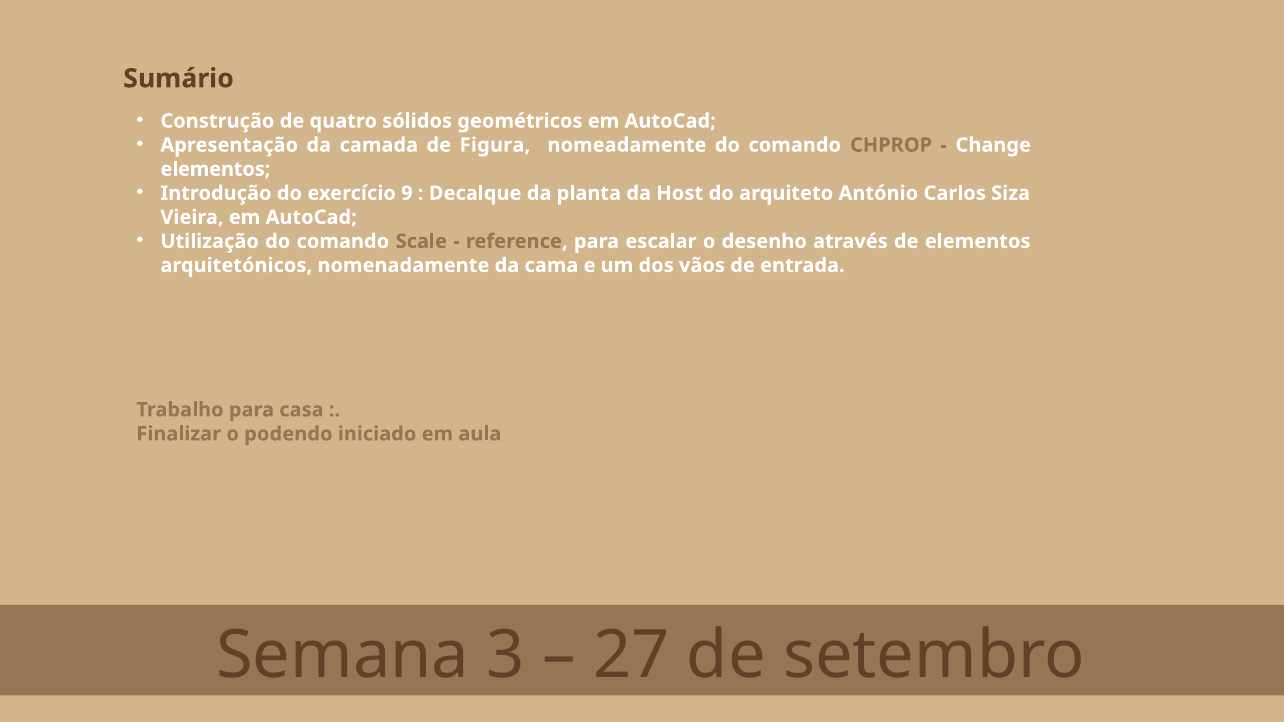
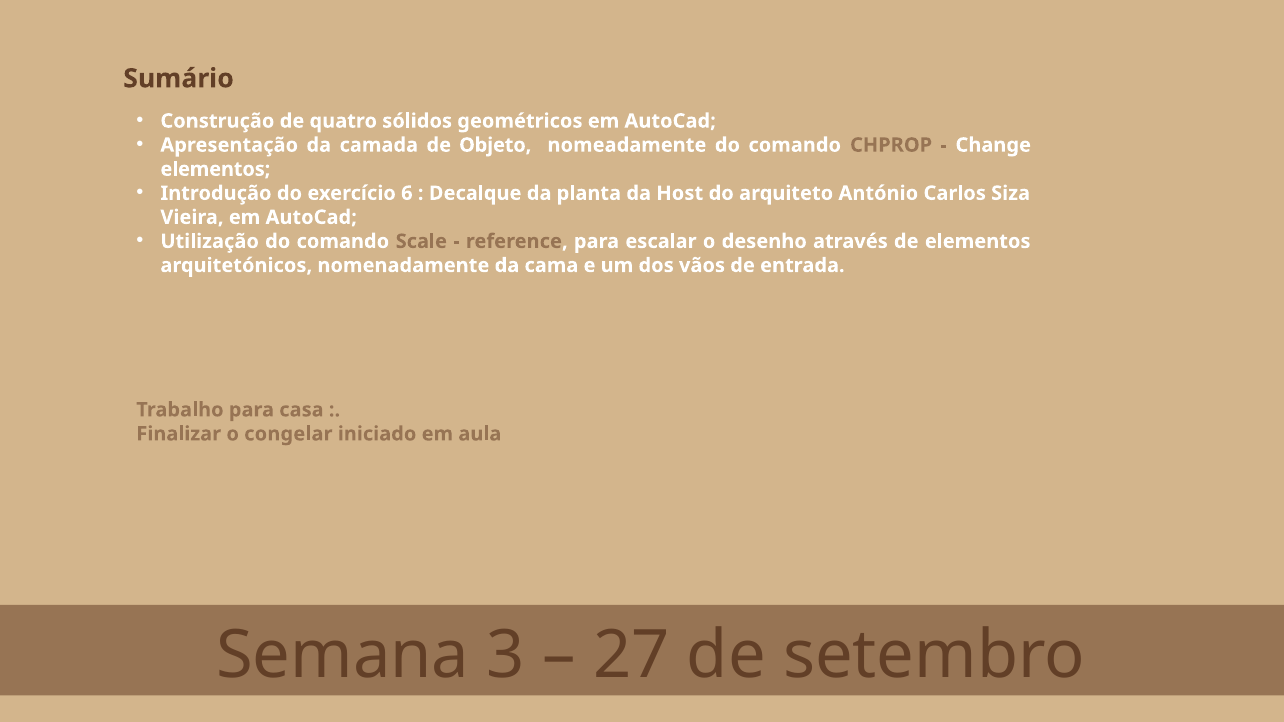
Figura: Figura -> Objeto (495, 145)
9: 9 -> 6 (407, 193)
podendo: podendo -> congelar (288, 434)
